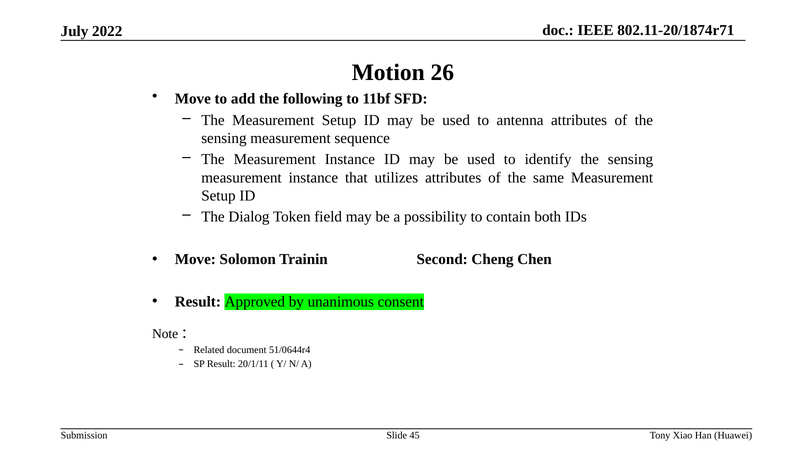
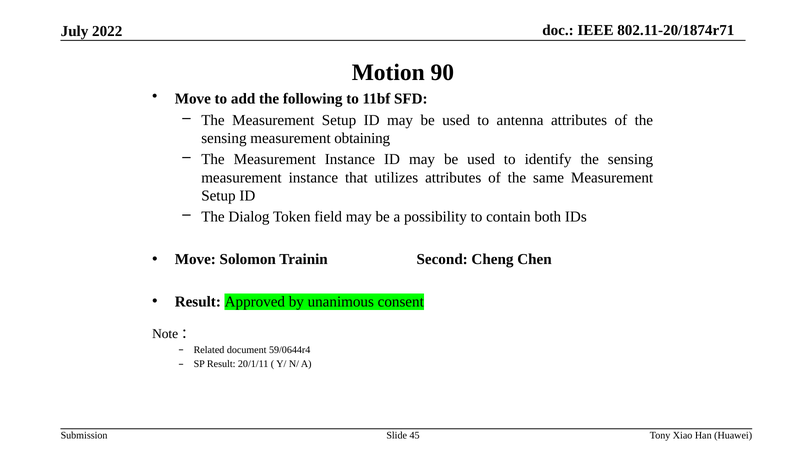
26: 26 -> 90 (442, 72)
sequence: sequence -> obtaining (362, 138)
51/0644r4: 51/0644r4 -> 59/0644r4 (290, 349)
